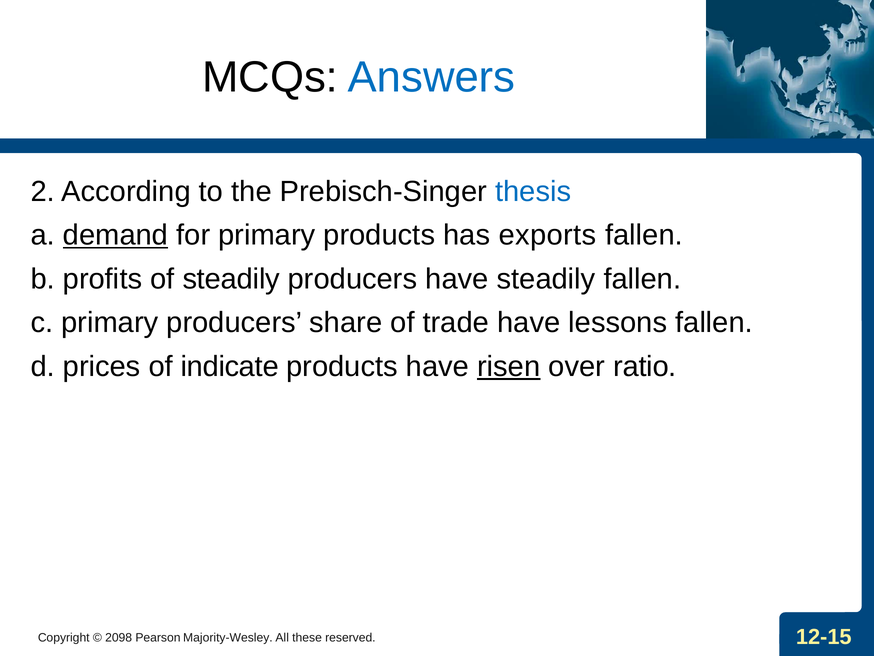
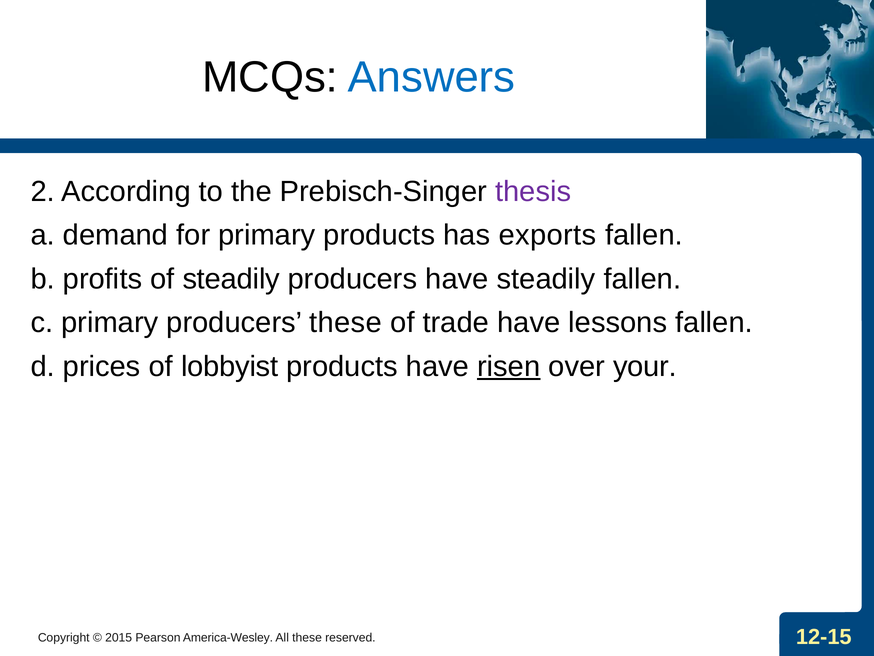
thesis colour: blue -> purple (533, 191)
demand underline: present -> none (116, 235)
producers share: share -> these (346, 323)
indicate: indicate -> lobbyist (230, 366)
ratio: ratio -> your (645, 366)
2098: 2098 -> 2015 (119, 637)
Majority-Wesley: Majority-Wesley -> America-Wesley (228, 637)
